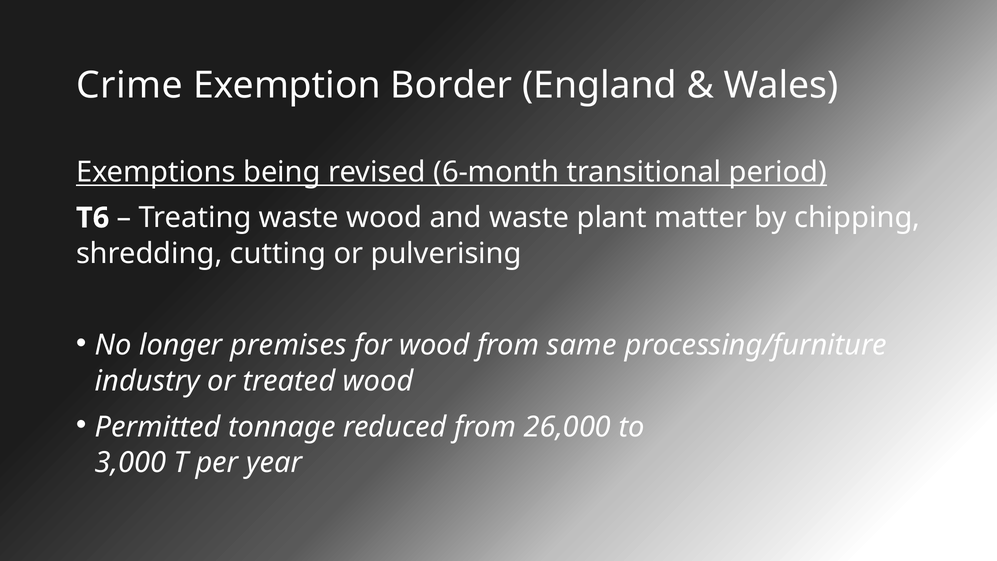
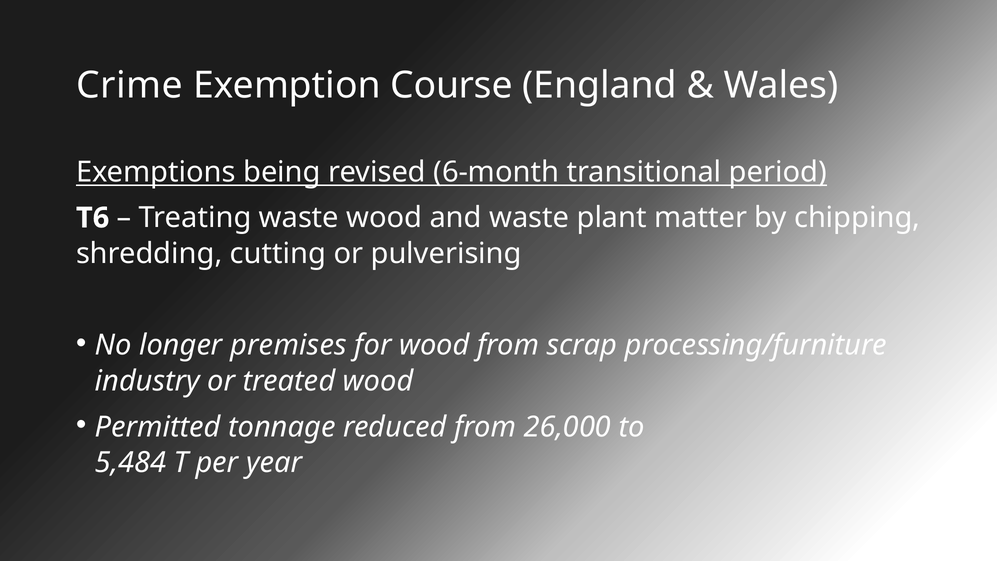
Border: Border -> Course (452, 85)
same: same -> scrap (582, 345)
3,000: 3,000 -> 5,484 (130, 462)
